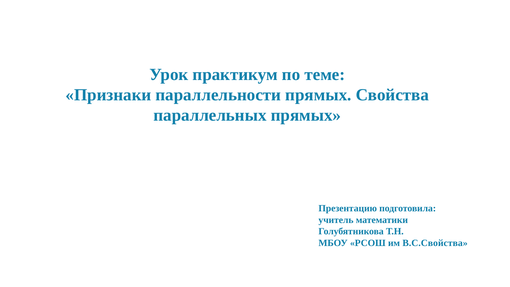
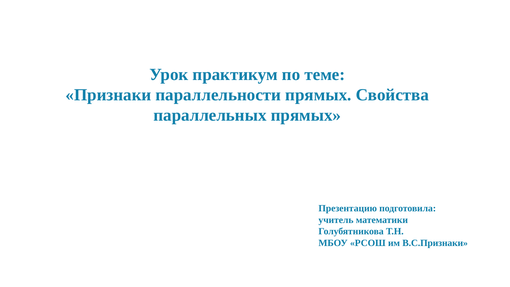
В.С.Свойства: В.С.Свойства -> В.С.Признаки (435, 243)
